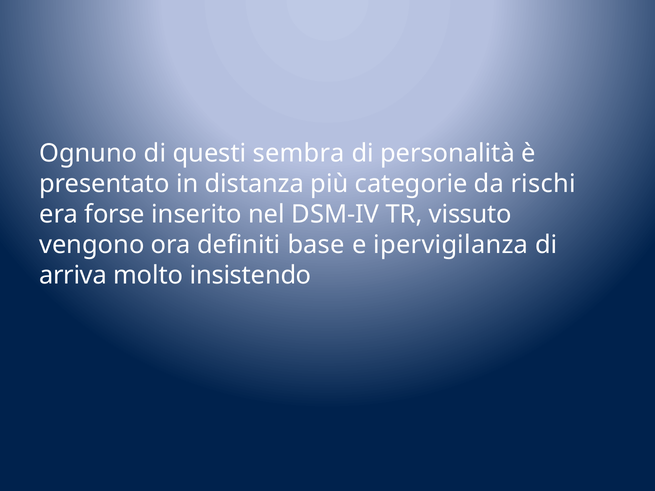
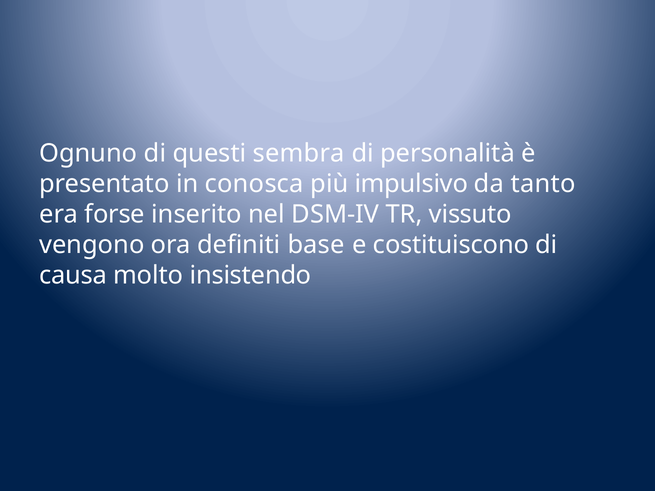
distanza: distanza -> conosca (254, 184)
categorie: categorie -> impulsivo (411, 184)
rischi: rischi -> tanto (543, 184)
ipervigilanza: ipervigilanza -> costituiscono (451, 245)
arriva: arriva -> causa (73, 275)
